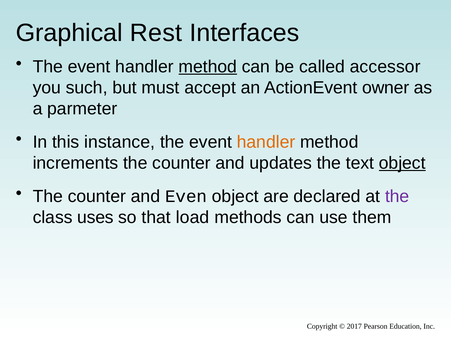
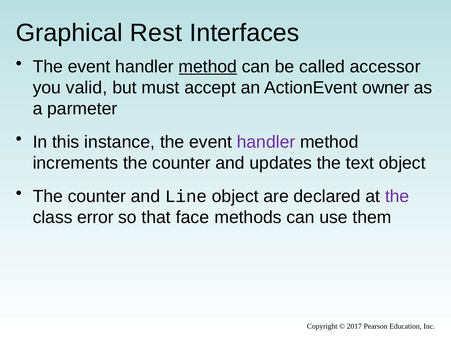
such: such -> valid (87, 88)
handler colour: orange -> purple (266, 142)
object underline: present -> none (402, 163)
Even: Even -> Line (186, 196)
uses: uses -> error (95, 218)
load: load -> face (193, 218)
